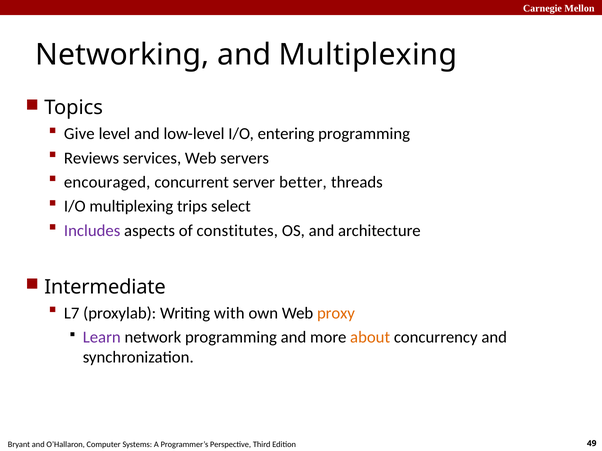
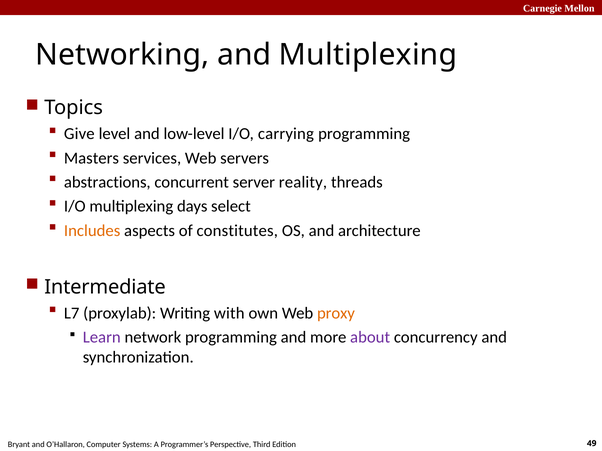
entering: entering -> carrying (286, 134)
Reviews: Reviews -> Masters (91, 158)
encouraged: encouraged -> abstractions (107, 182)
better: better -> reality (303, 182)
trips: trips -> days (192, 207)
Includes colour: purple -> orange (92, 231)
about colour: orange -> purple (370, 338)
